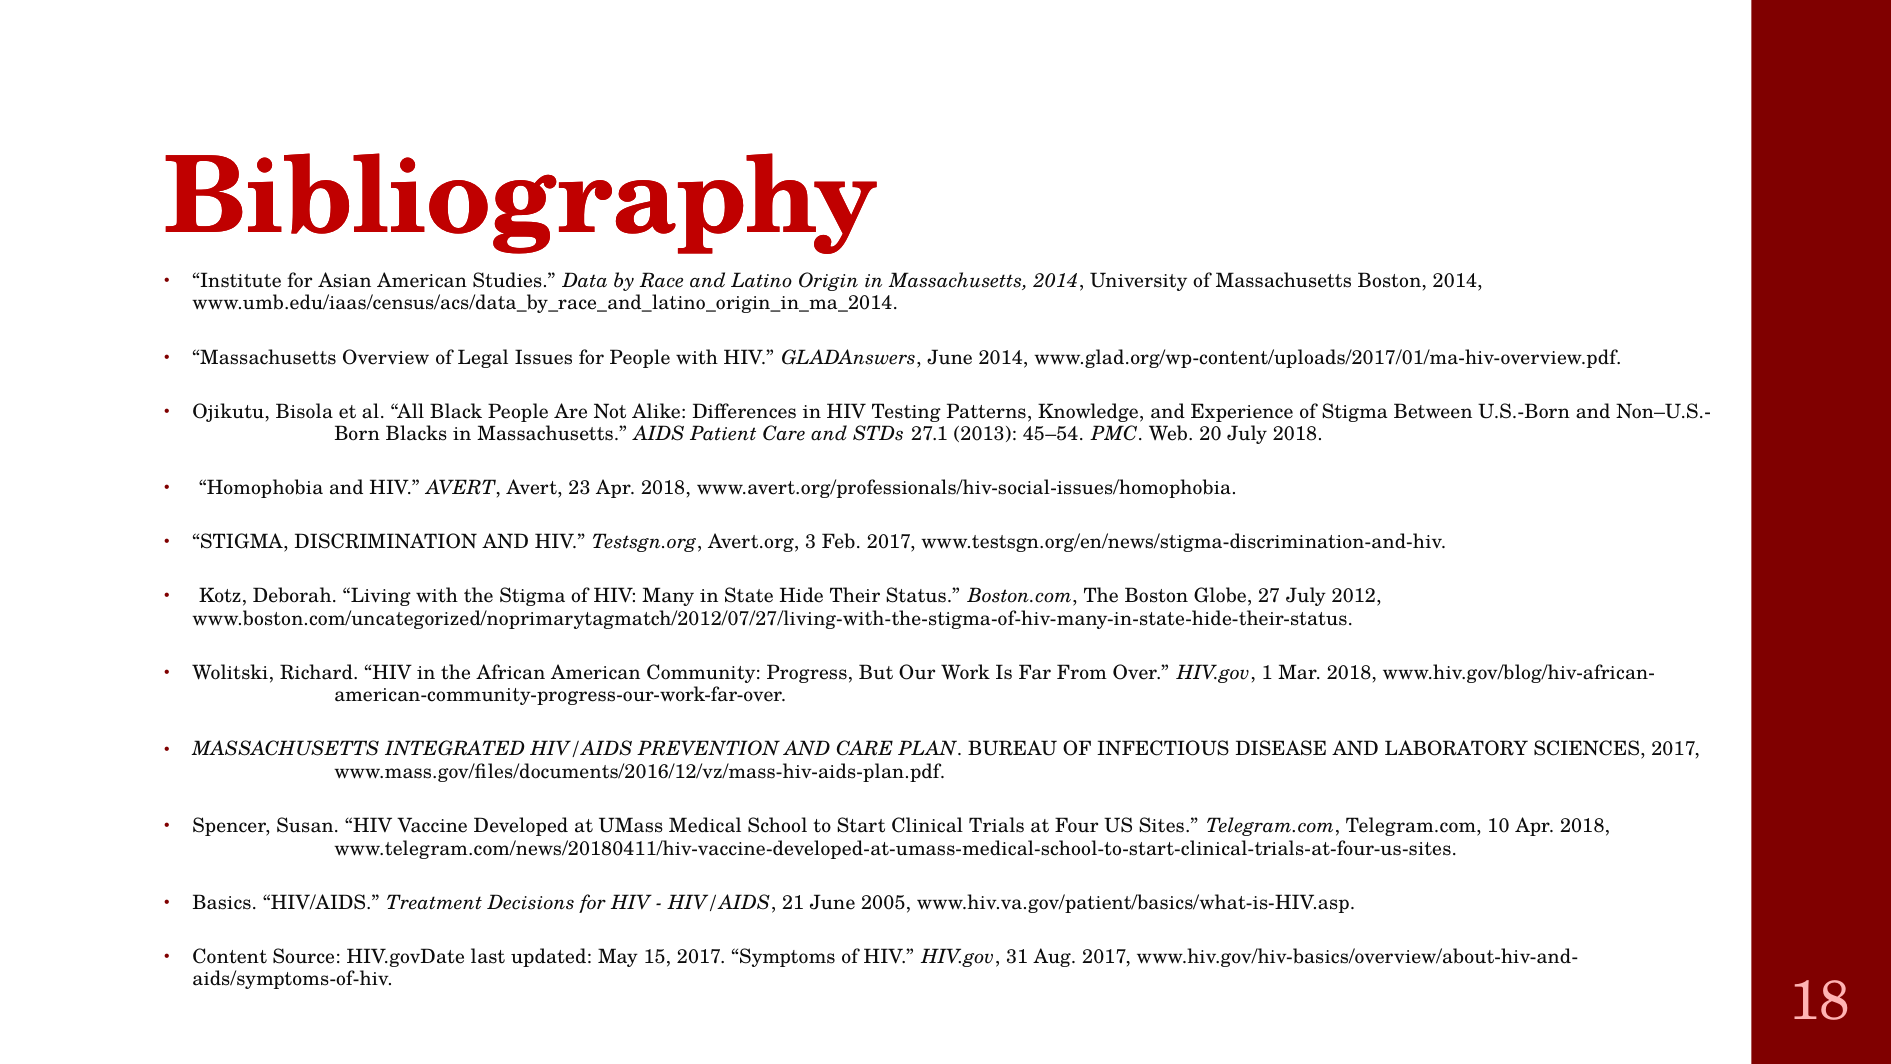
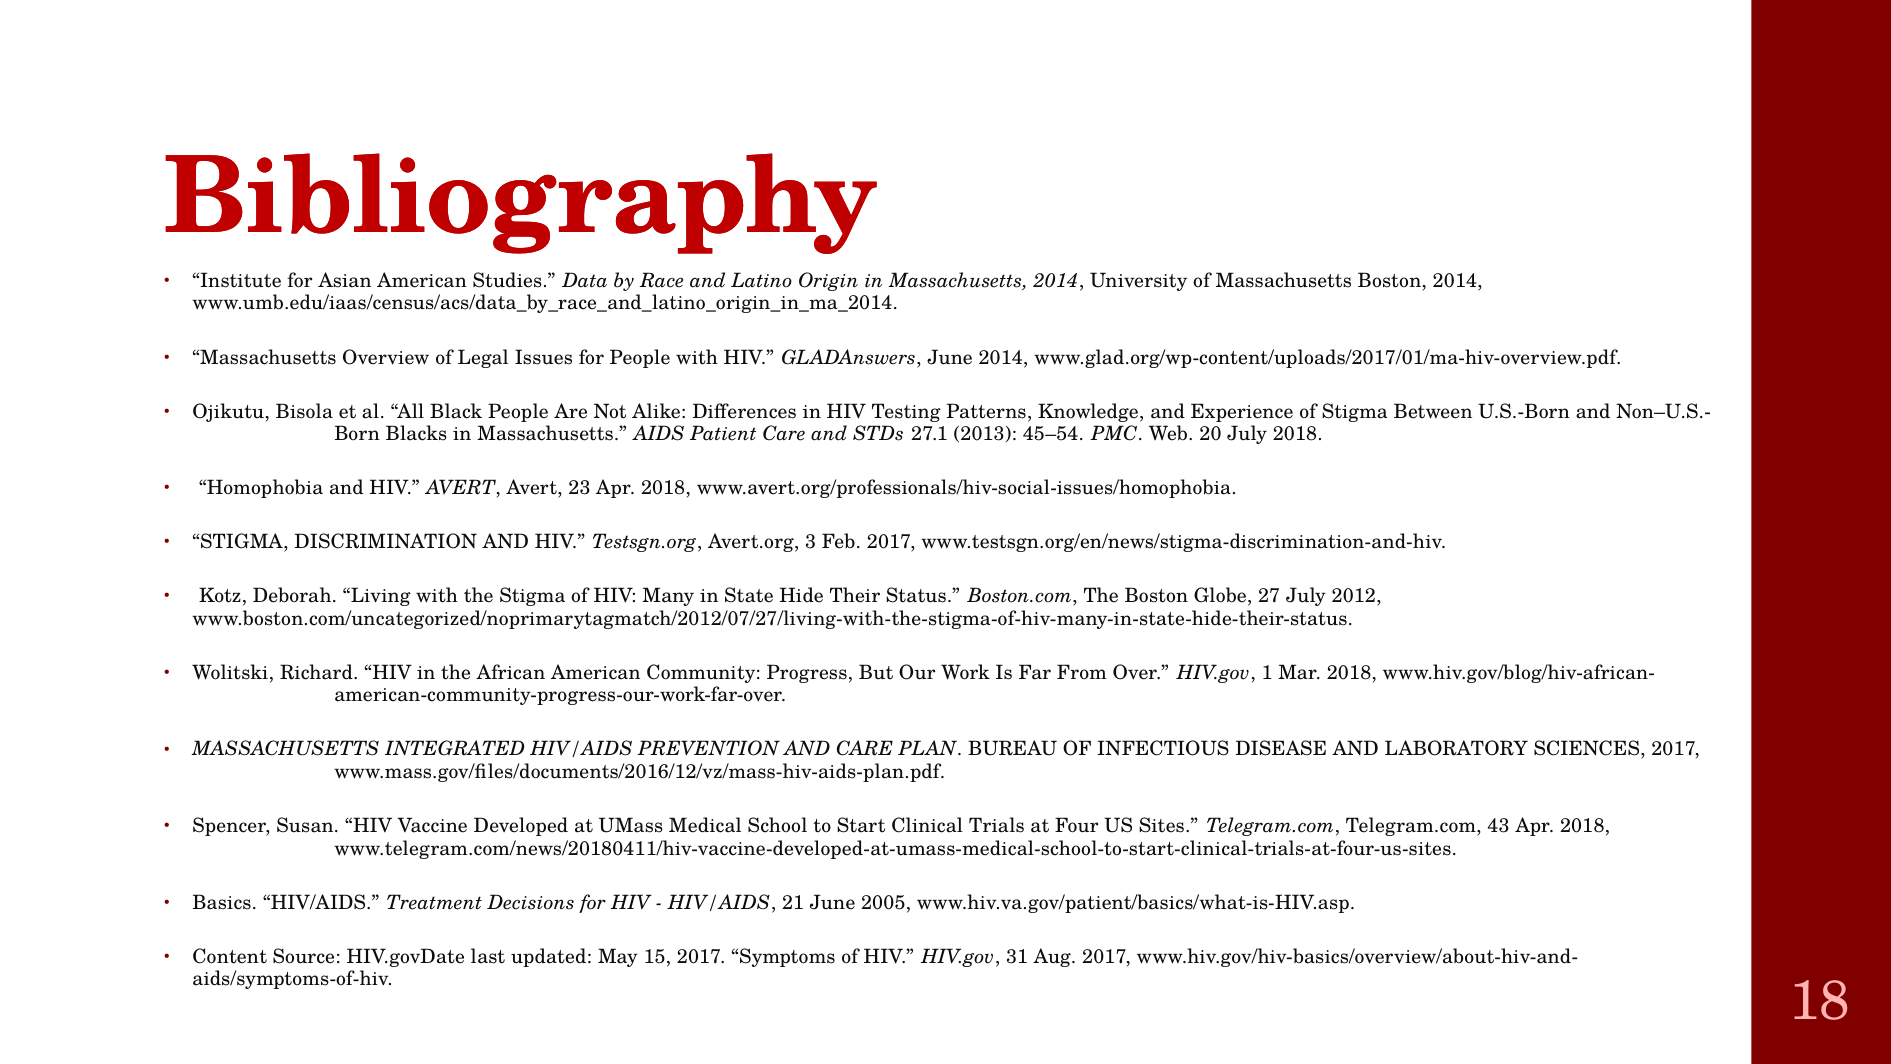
10: 10 -> 43 (1498, 826)
